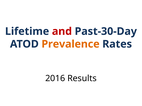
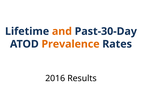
and colour: red -> orange (62, 31)
